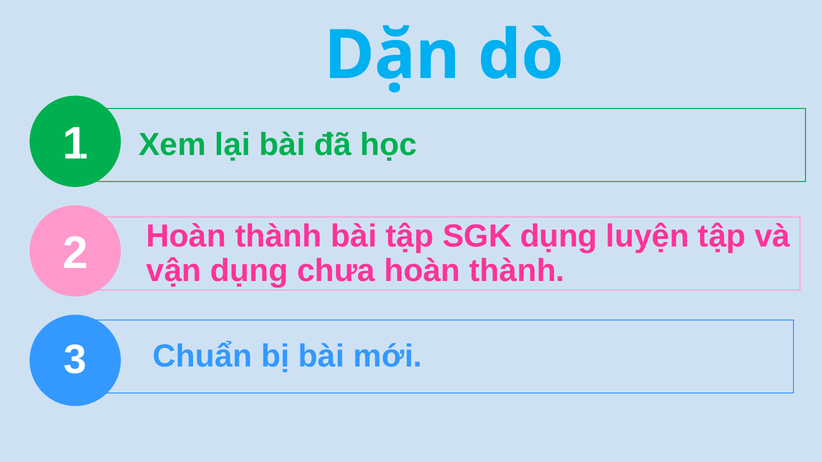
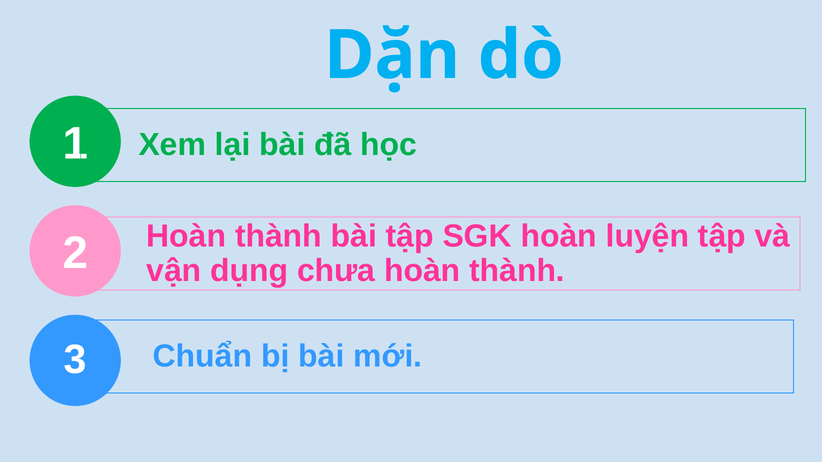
SGK dụng: dụng -> hoàn (559, 236)
